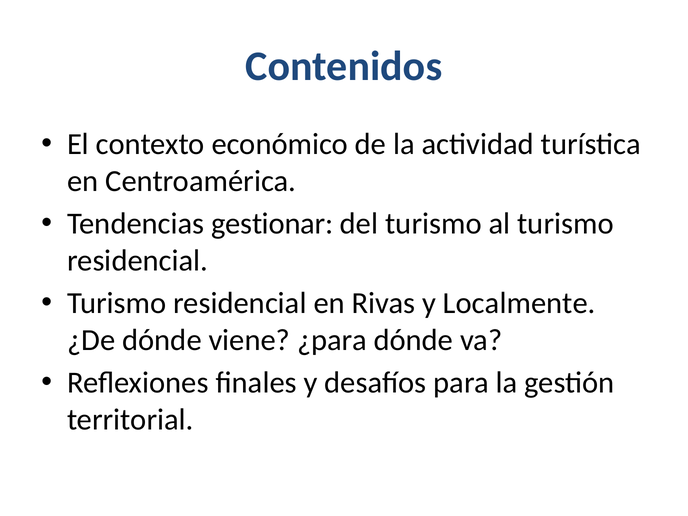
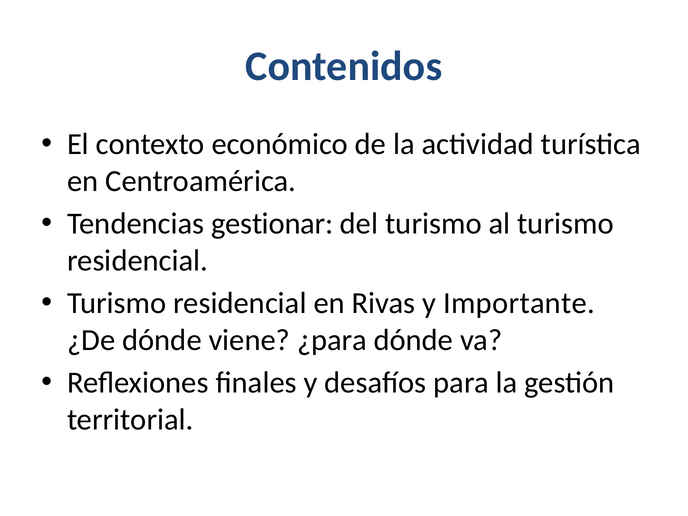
Localmente: Localmente -> Importante (519, 303)
